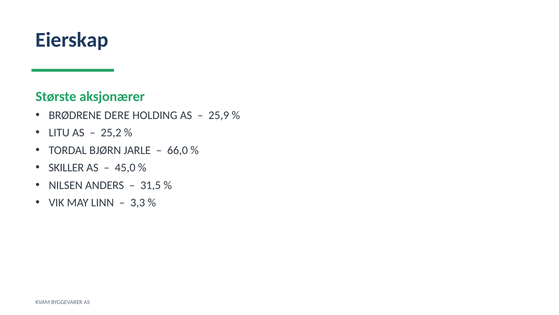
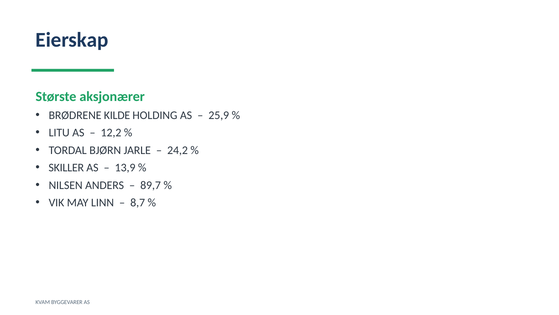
DERE: DERE -> KILDE (117, 115)
25,2: 25,2 -> 12,2 (111, 132)
66,0: 66,0 -> 24,2 (178, 150)
45,0: 45,0 -> 13,9 (125, 167)
31,5: 31,5 -> 89,7 (151, 185)
3,3: 3,3 -> 8,7 (138, 202)
